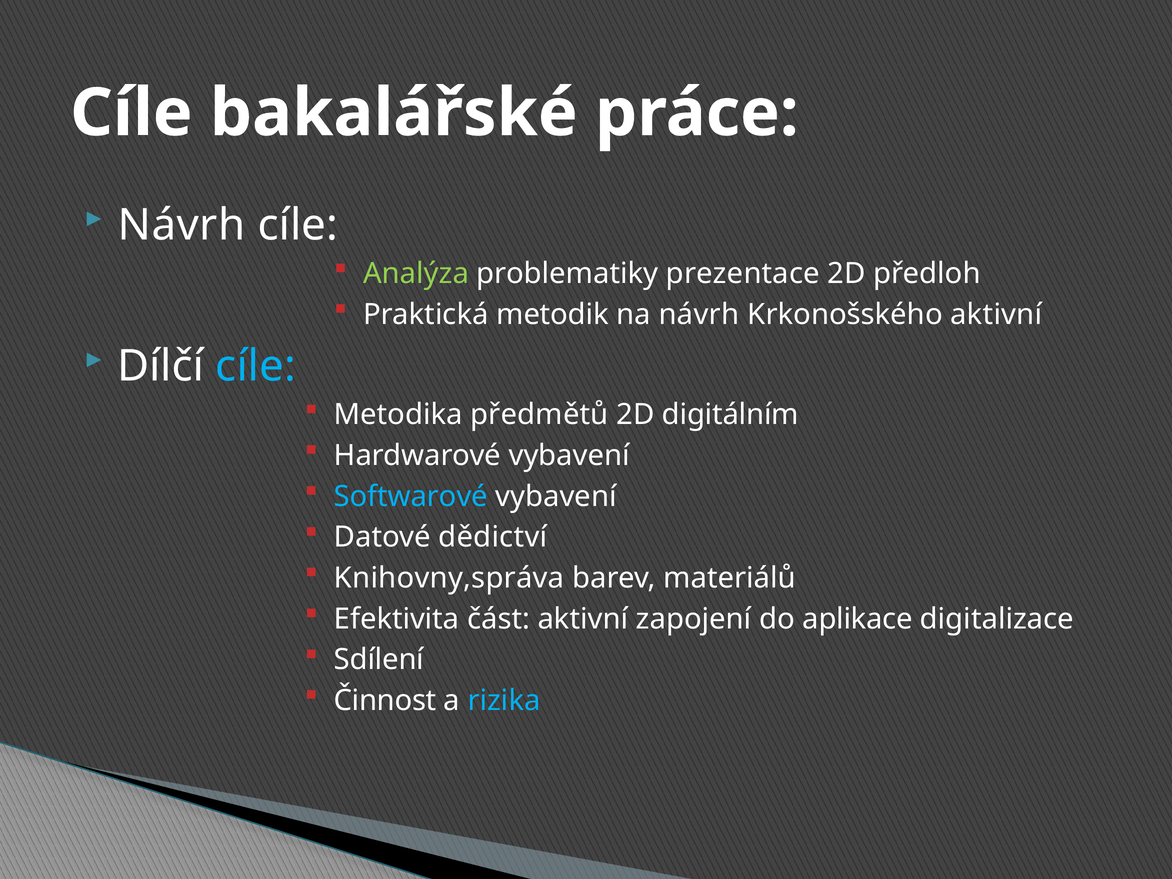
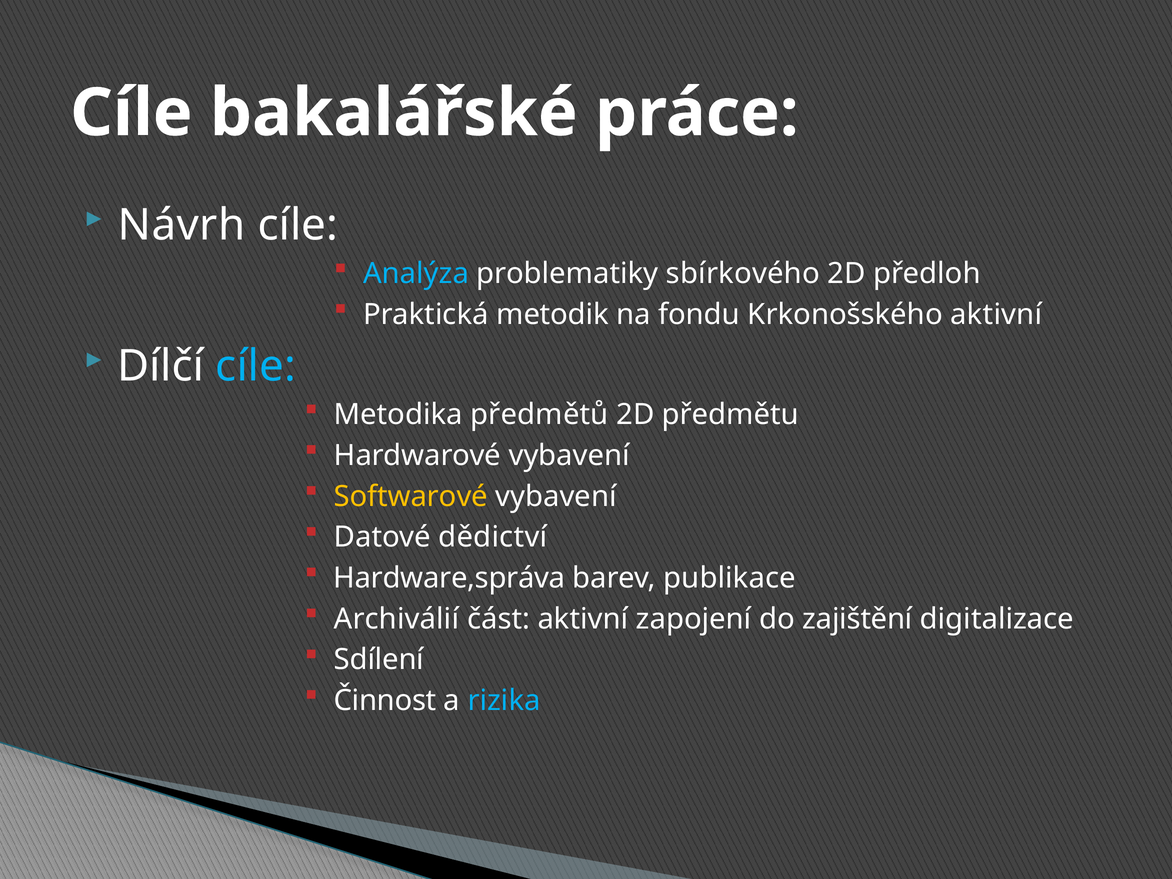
Analýza colour: light green -> light blue (416, 274)
prezentace: prezentace -> sbírkového (743, 274)
na návrh: návrh -> fondu (699, 315)
digitálním: digitálním -> předmětu (730, 415)
Softwarové colour: light blue -> yellow (411, 496)
Knihovny,správa: Knihovny,správa -> Hardware,správa (449, 578)
materiálů: materiálů -> publikace (730, 578)
Efektivita: Efektivita -> Archiválií (396, 619)
aplikace: aplikace -> zajištění (857, 619)
